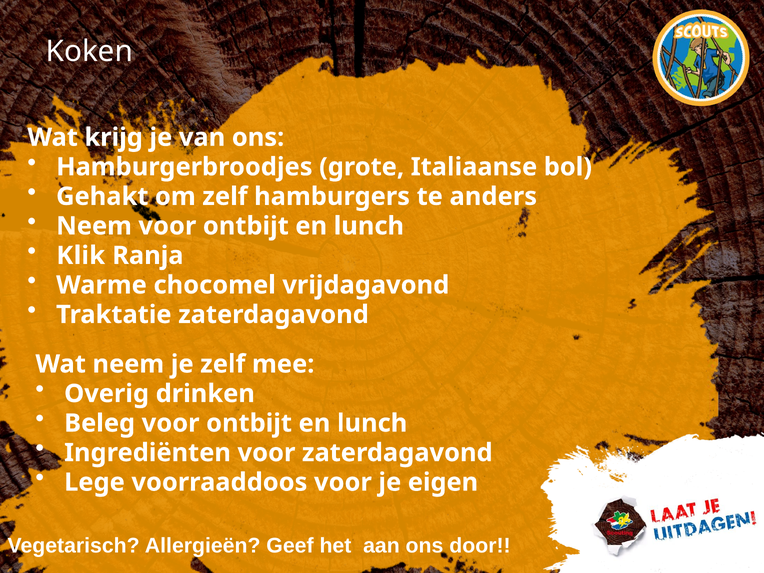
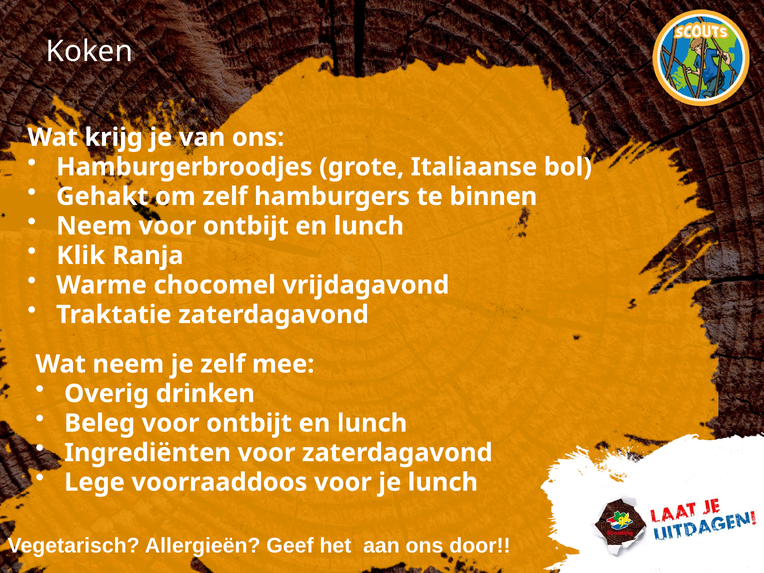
anders: anders -> binnen (493, 196)
je eigen: eigen -> lunch (443, 482)
